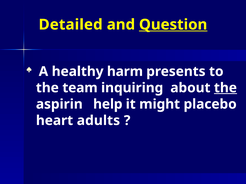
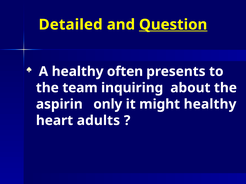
harm: harm -> often (125, 72)
the underline: present -> none (225, 88)
help: help -> only (108, 104)
might placebo: placebo -> healthy (210, 104)
